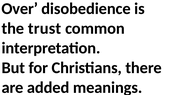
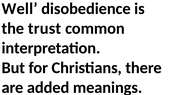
Over: Over -> Well (20, 9)
